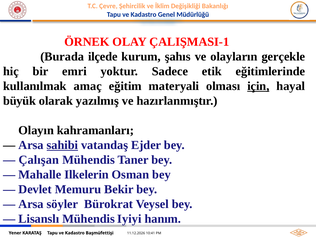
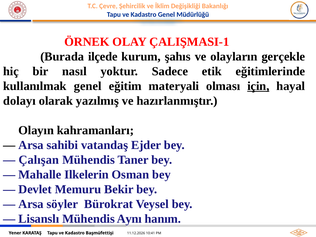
emri: emri -> nasıl (74, 71)
kullanılmak amaç: amaç -> genel (88, 86)
büyük: büyük -> dolayı (19, 101)
sahibi underline: present -> none (62, 145)
Iyiyi: Iyiyi -> Aynı (129, 219)
